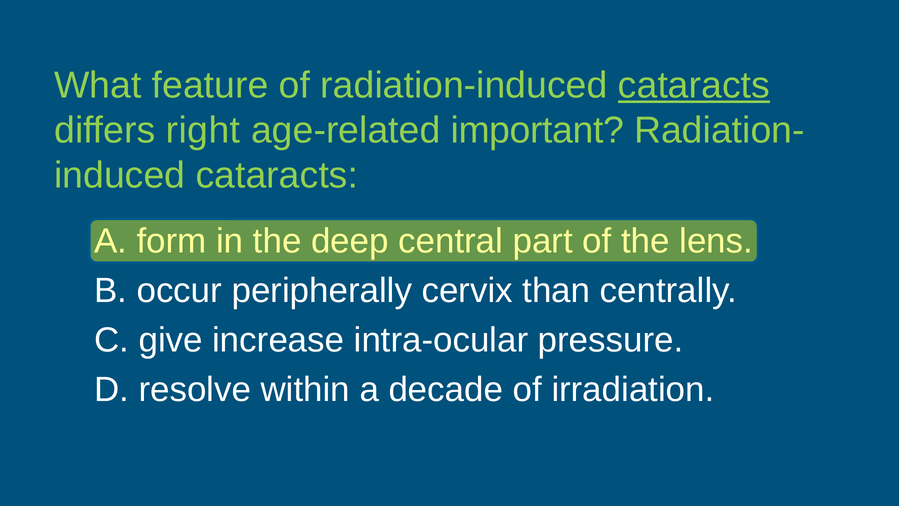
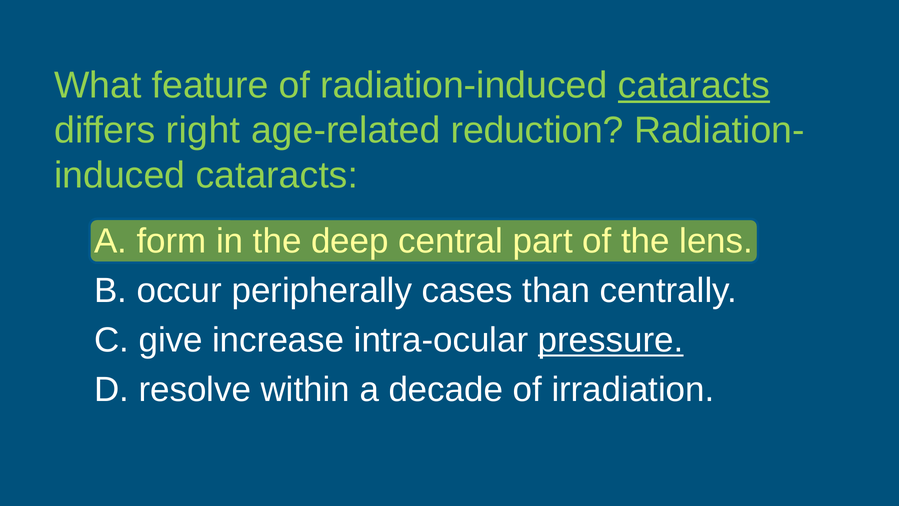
important: important -> reduction (537, 130)
cervix: cervix -> cases (467, 291)
pressure underline: none -> present (611, 340)
